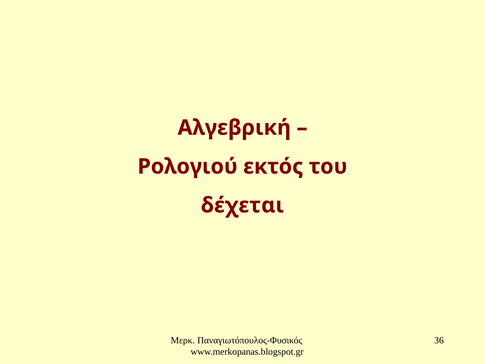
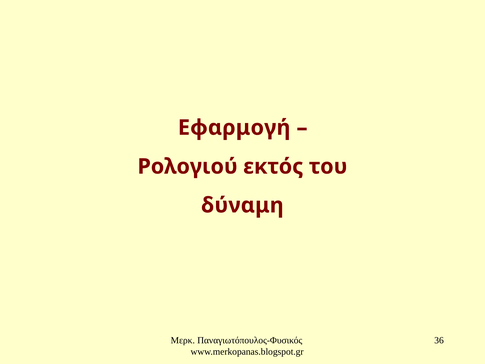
Αλγεβρική: Αλγεβρική -> Εφαρμογή (234, 128)
δέχεται: δέχεται -> δύναμη (242, 205)
